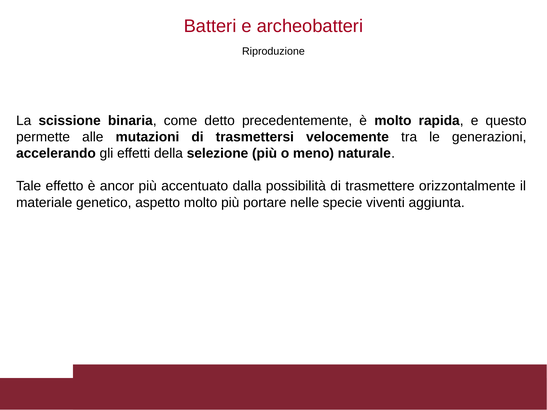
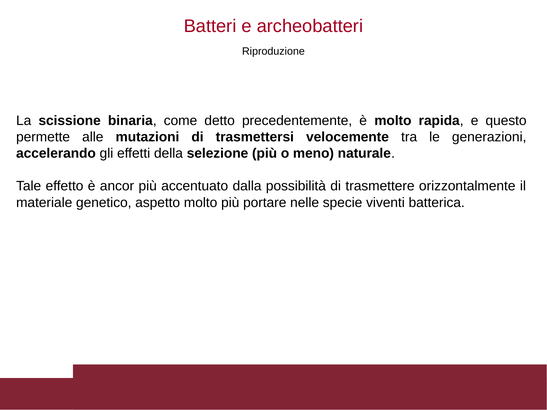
aggiunta: aggiunta -> batterica (437, 203)
